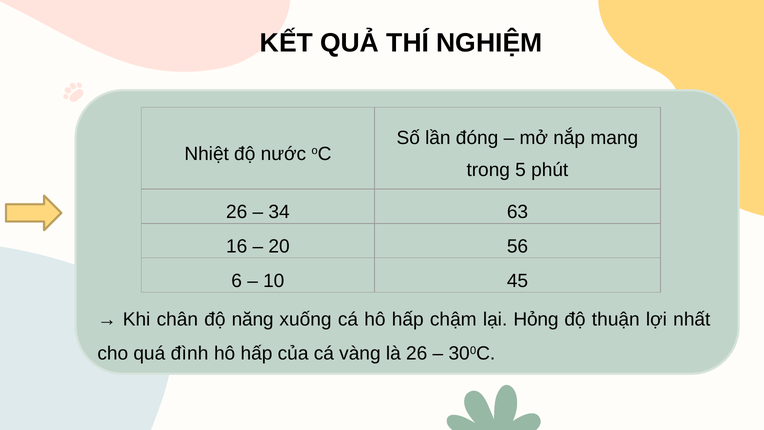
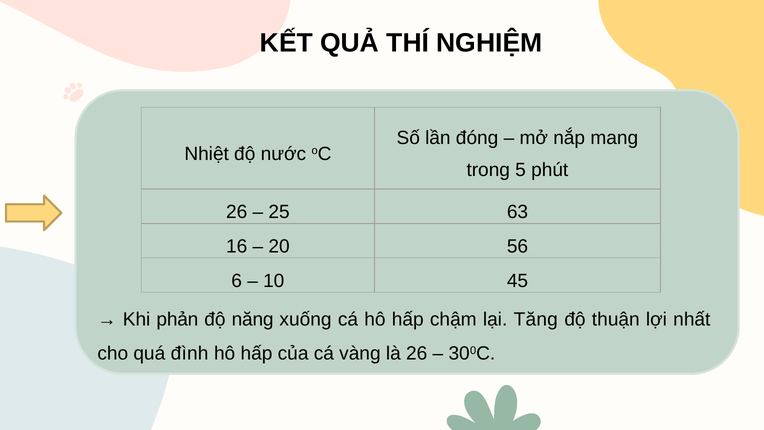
34: 34 -> 25 (279, 212)
chân: chân -> phản (177, 319)
Hỏng: Hỏng -> Tăng (536, 319)
